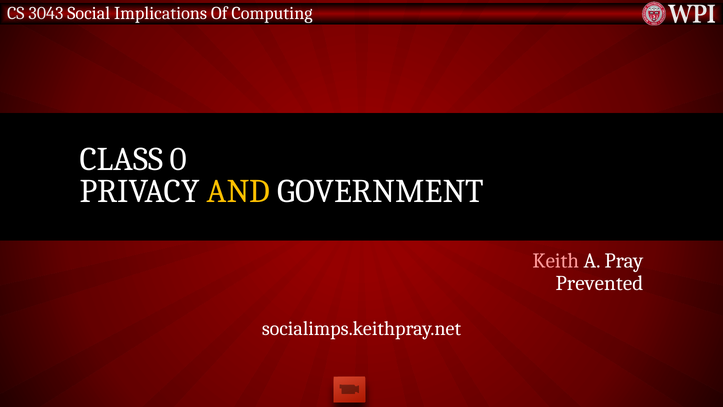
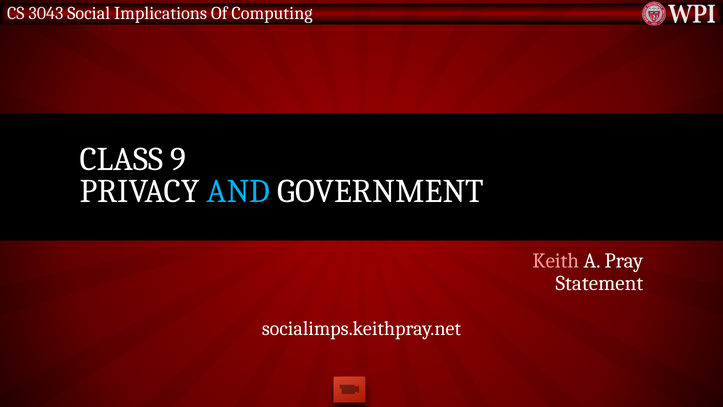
0: 0 -> 9 (178, 159)
AND colour: yellow -> light blue (238, 191)
Prevented: Prevented -> Statement (599, 283)
